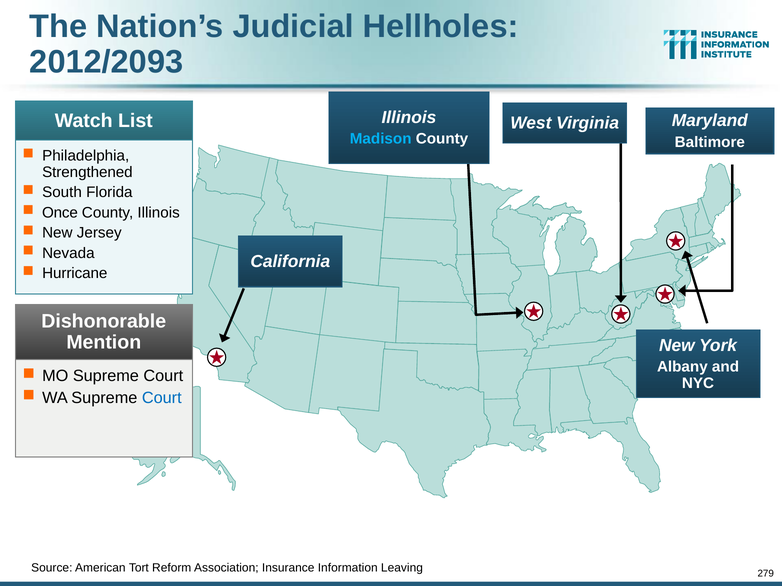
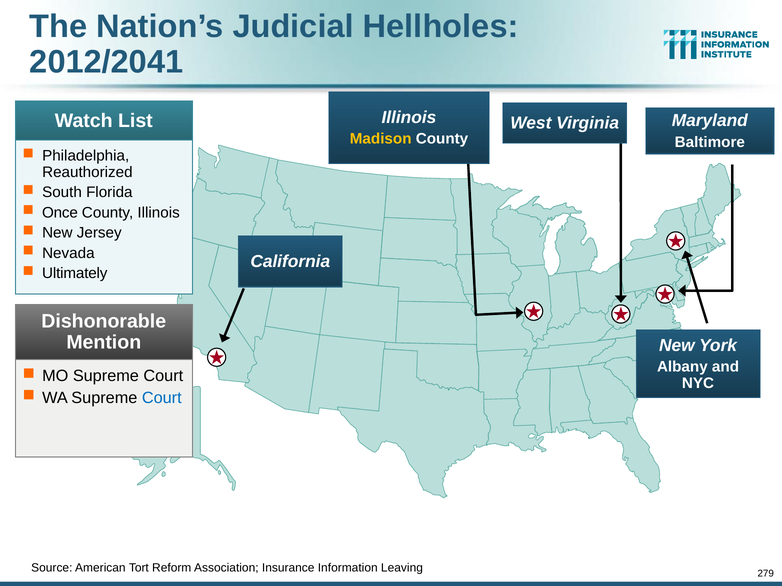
2012/2093: 2012/2093 -> 2012/2041 (106, 62)
Madison colour: light blue -> yellow (381, 139)
Strengthened: Strengthened -> Reauthorized (87, 172)
Hurricane: Hurricane -> Ultimately (75, 274)
